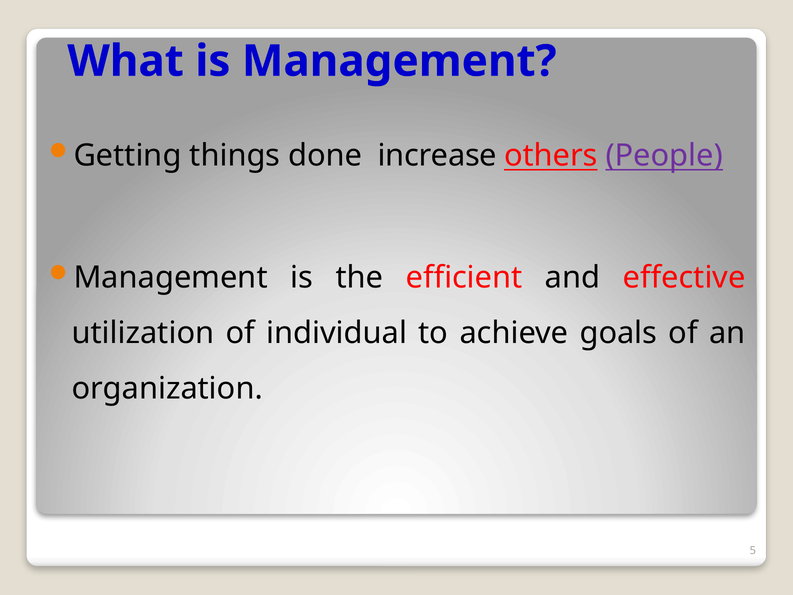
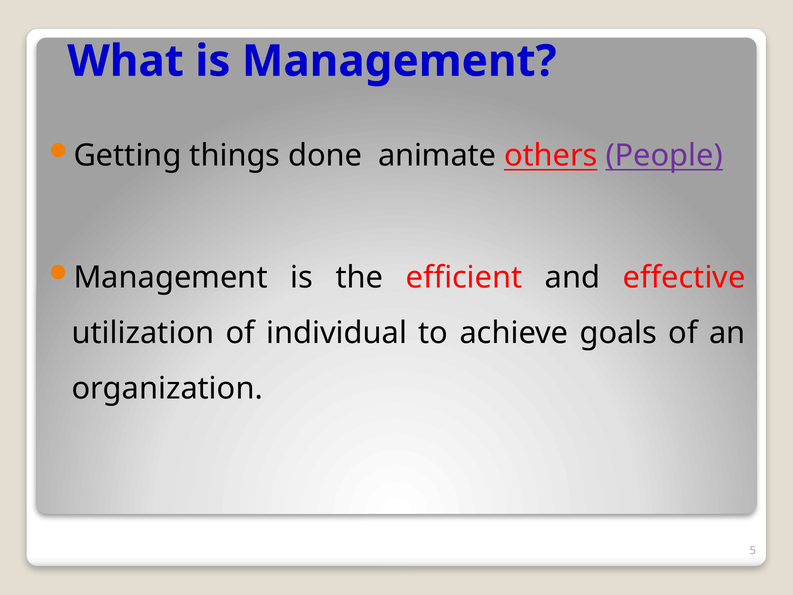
increase: increase -> animate (437, 156)
